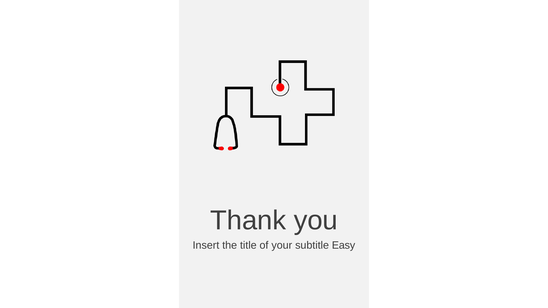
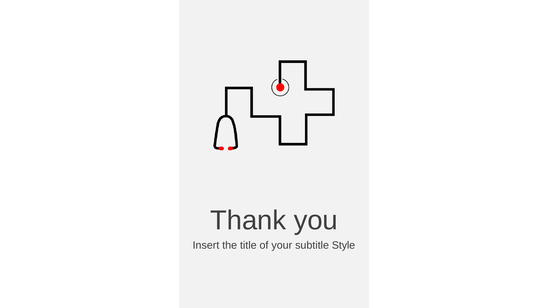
Easy: Easy -> Style (344, 245)
